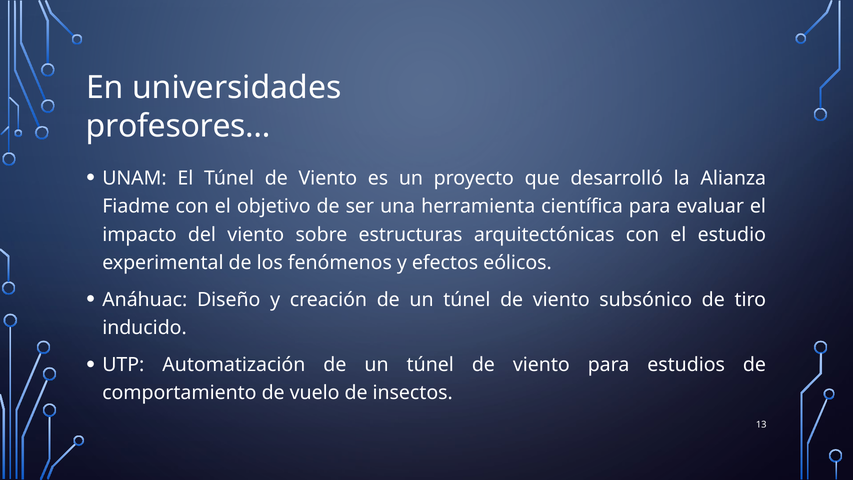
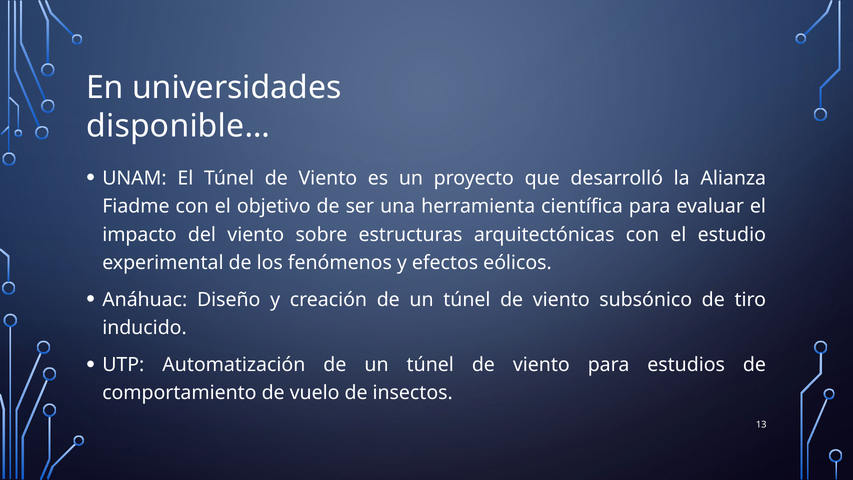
profesores…: profesores… -> disponible… (178, 126)
